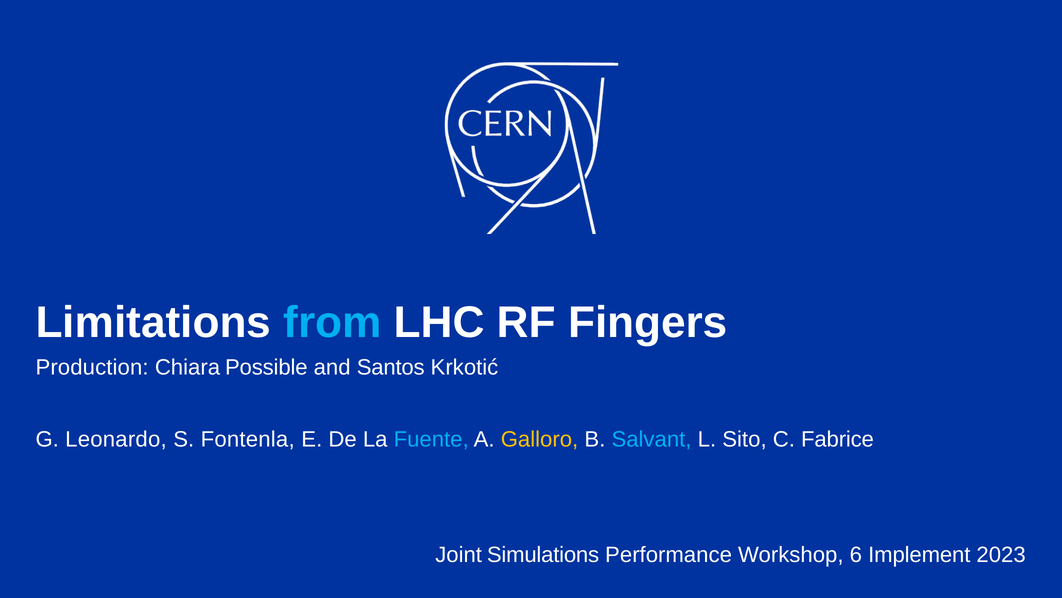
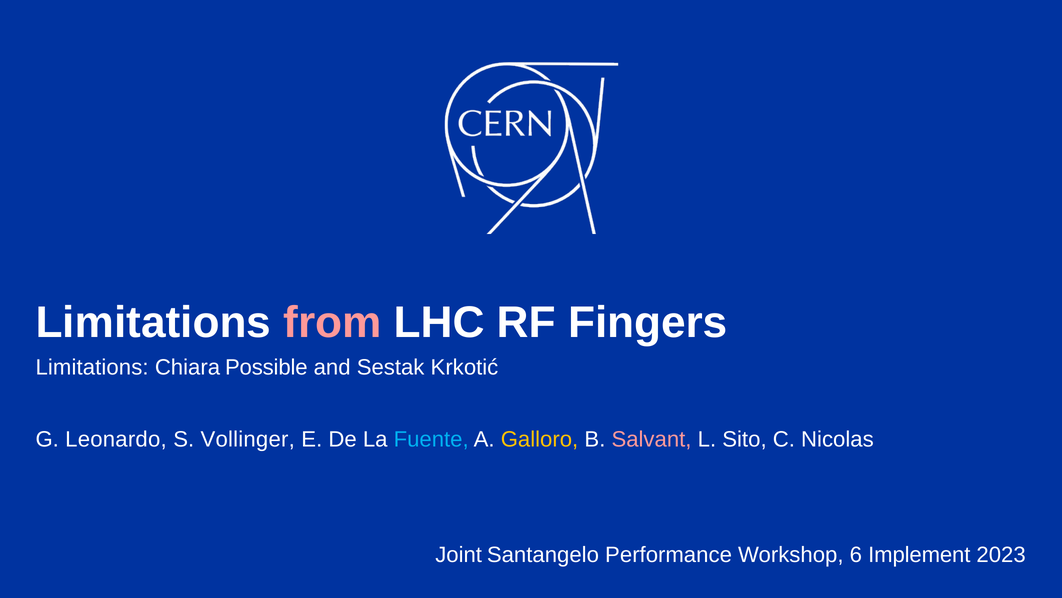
from colour: light blue -> pink (332, 322)
Production: Production -> Limitations (92, 367)
Santos: Santos -> Sestak (391, 367)
Fontenla: Fontenla -> Vollinger (248, 439)
Salvant colour: light blue -> pink (651, 439)
Fabrice: Fabrice -> Nicolas (837, 439)
Simulations: Simulations -> Santangelo (543, 554)
